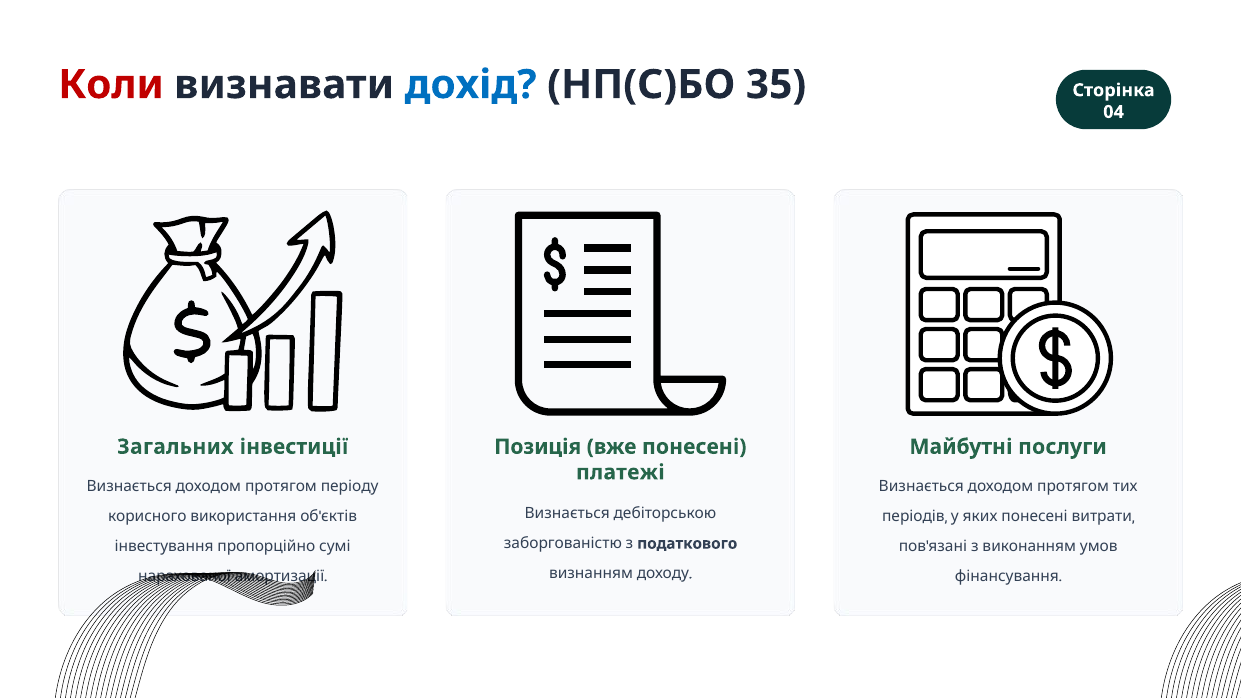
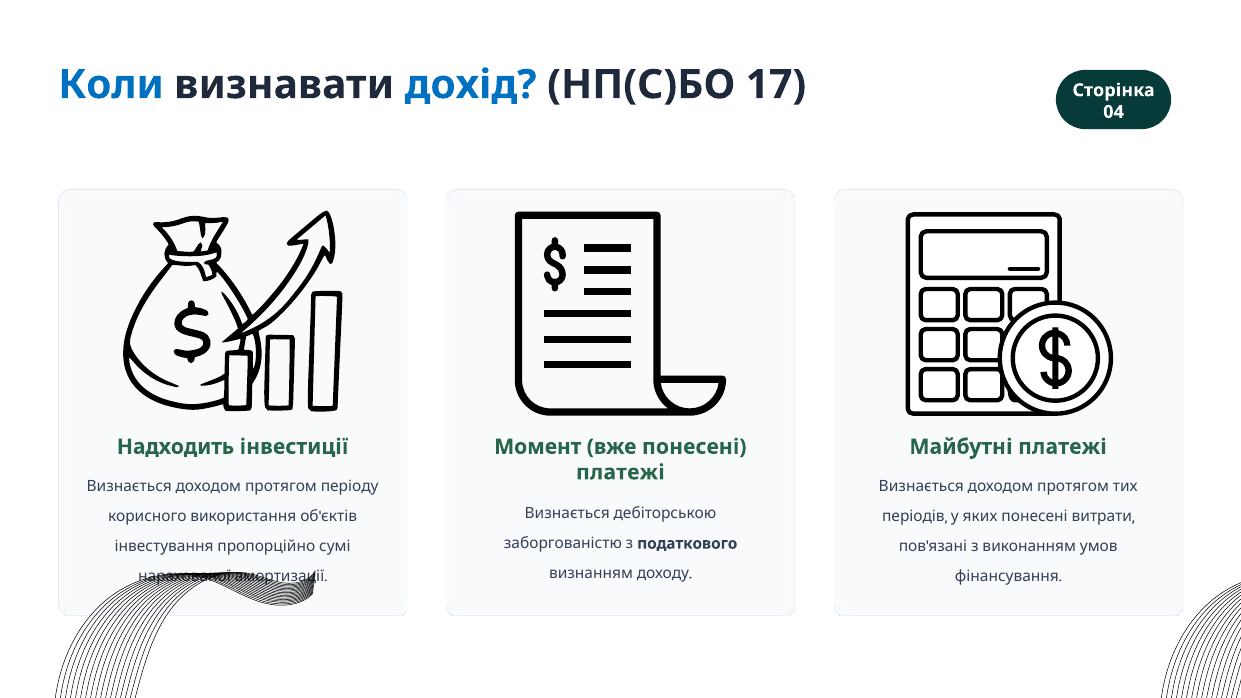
Коли colour: red -> blue (111, 85)
35: 35 -> 17 (776, 85)
Загальних: Загальних -> Надходить (176, 447)
Позиція: Позиція -> Момент (538, 447)
Майбутні послуги: послуги -> платежі (1062, 447)
